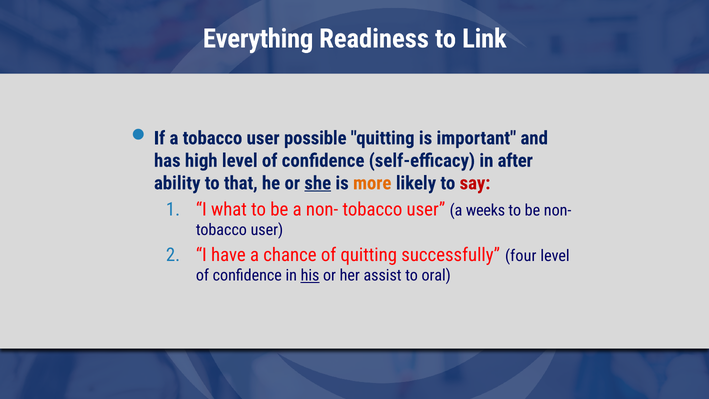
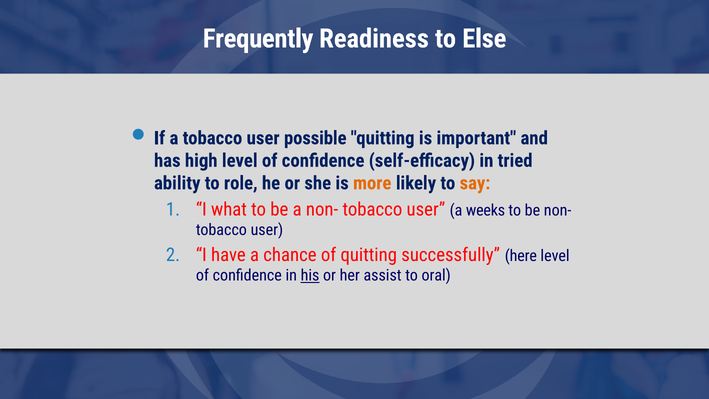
Everything: Everything -> Frequently (258, 39)
Link: Link -> Else (484, 39)
after: after -> tried (515, 161)
that: that -> role (241, 183)
she underline: present -> none (318, 183)
say colour: red -> orange (475, 183)
four: four -> here (521, 256)
